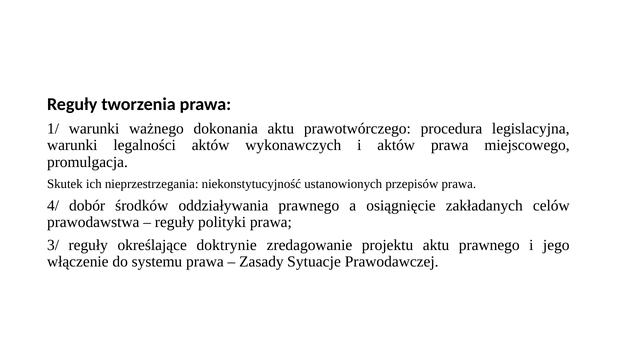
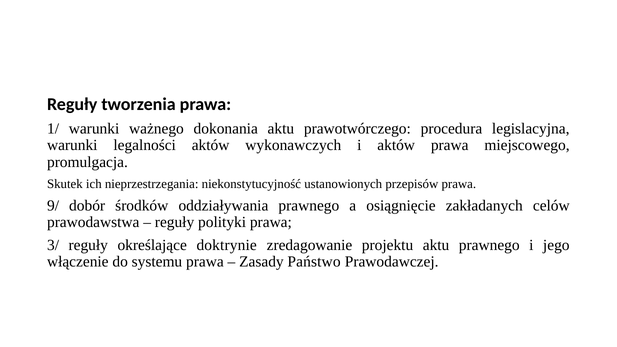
4/: 4/ -> 9/ (53, 205)
Sytuacje: Sytuacje -> Państwo (314, 262)
